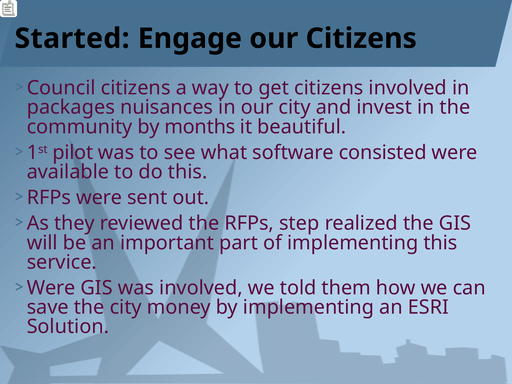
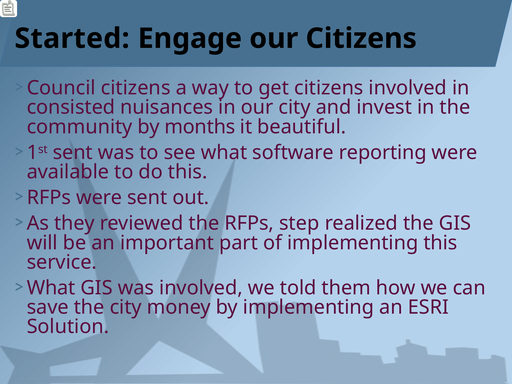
packages: packages -> consisted (71, 107)
1st pilot: pilot -> sent (73, 153)
consisted: consisted -> reporting (383, 153)
Were: Were -> What (51, 288)
